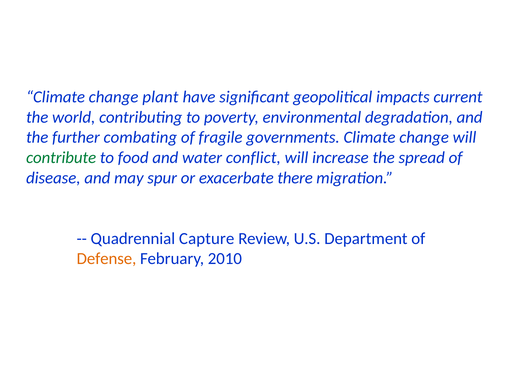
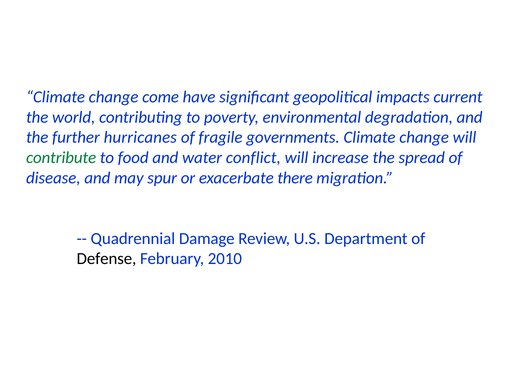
plant: plant -> come (161, 97)
combating: combating -> hurricanes (140, 137)
Capture: Capture -> Damage (207, 238)
Defense colour: orange -> black (106, 259)
